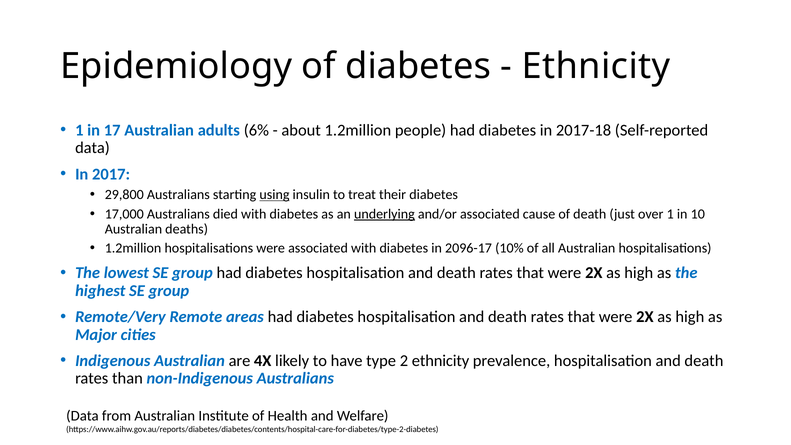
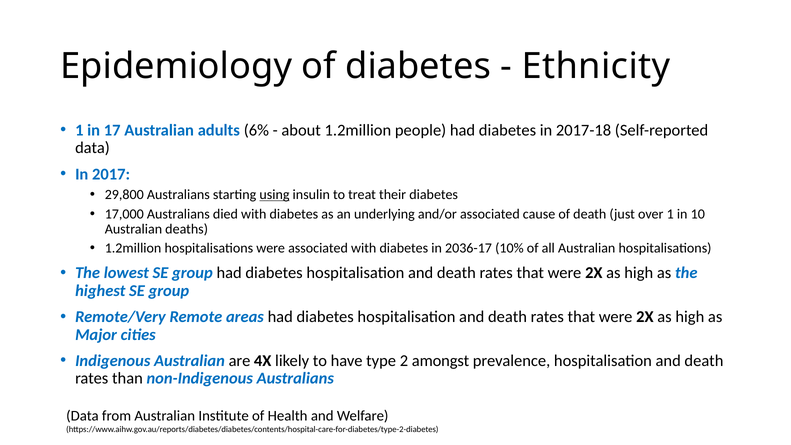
underlying underline: present -> none (384, 214)
2096-17: 2096-17 -> 2036-17 (469, 248)
2 ethnicity: ethnicity -> amongst (441, 361)
